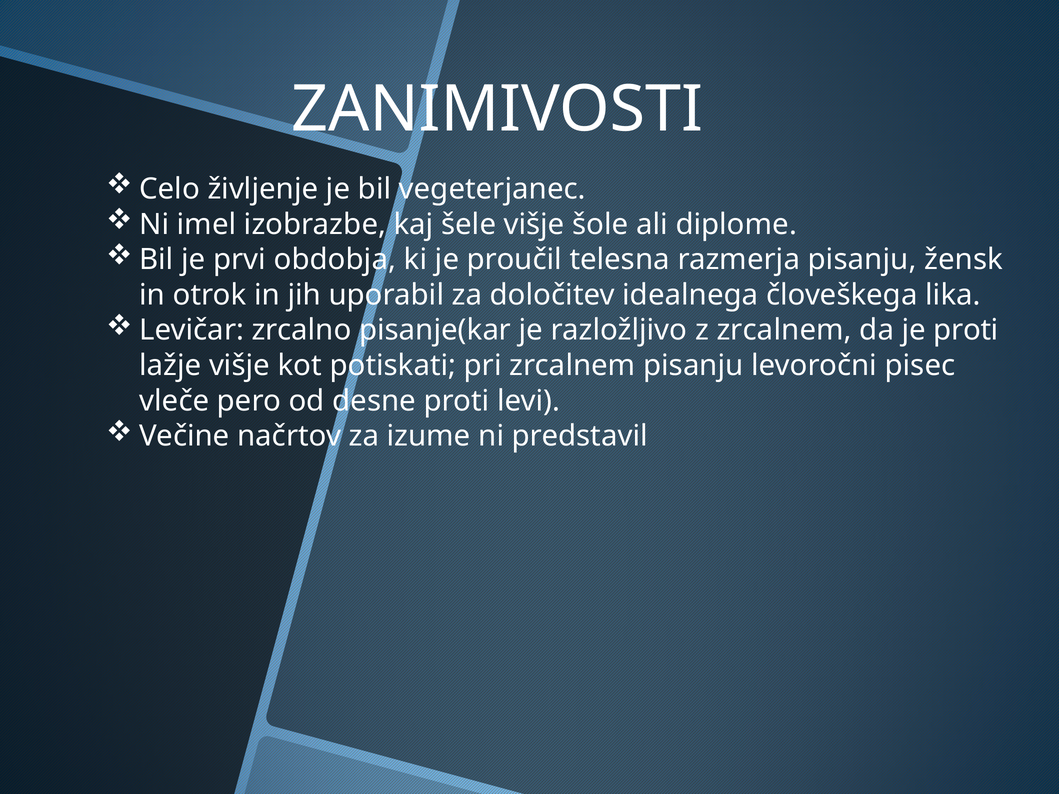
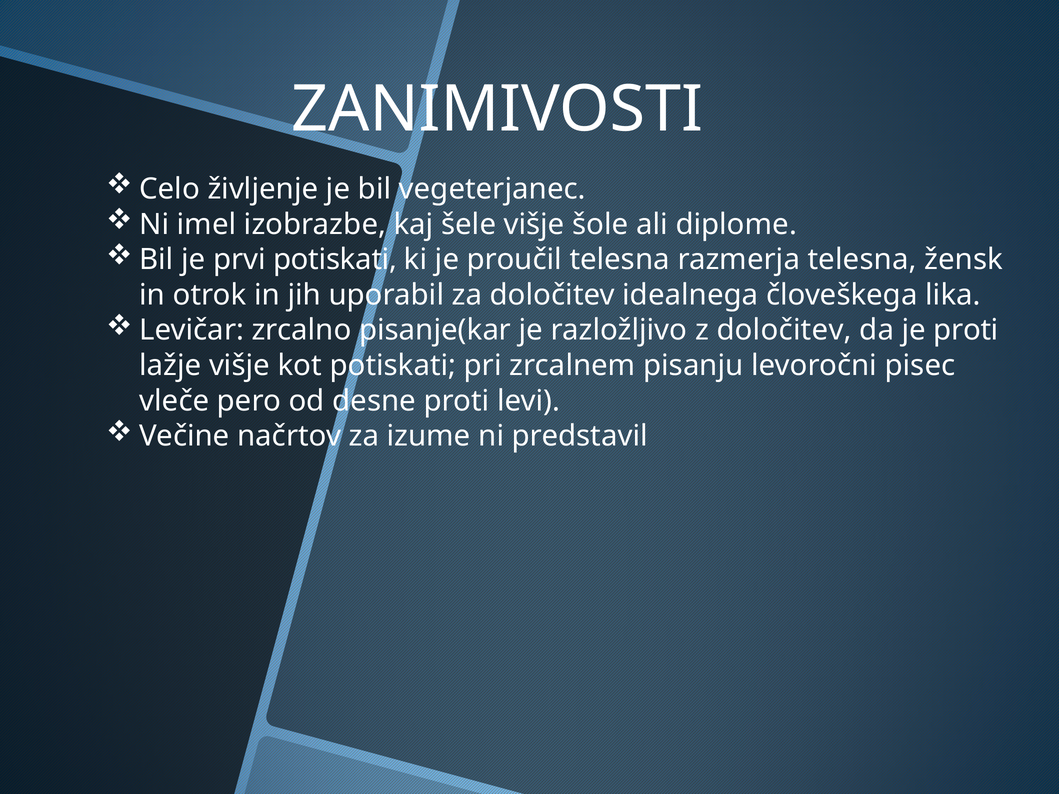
prvi obdobja: obdobja -> potiskati (335, 260)
razmerja pisanju: pisanju -> telesna (862, 260)
z zrcalnem: zrcalnem -> določitev (784, 330)
